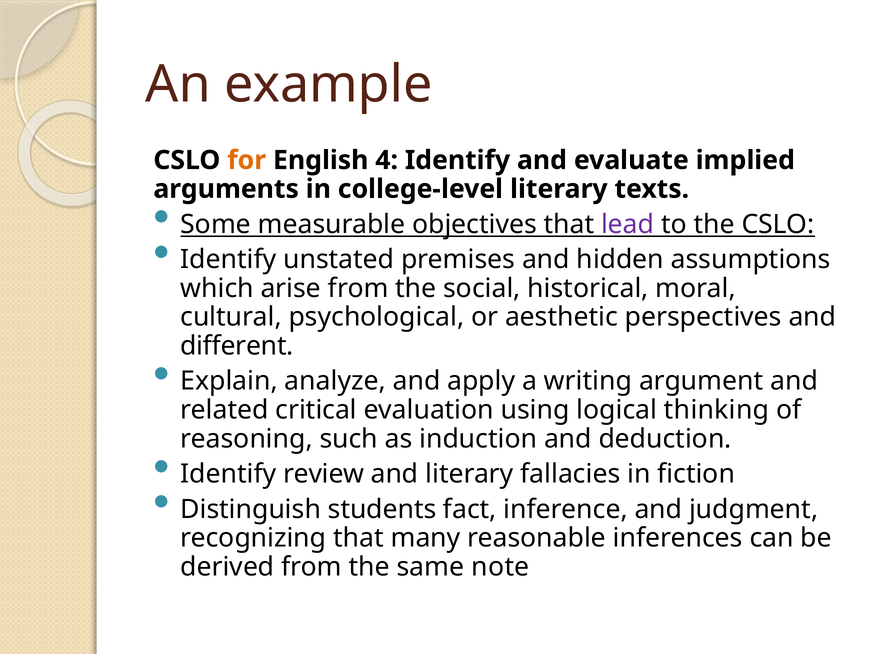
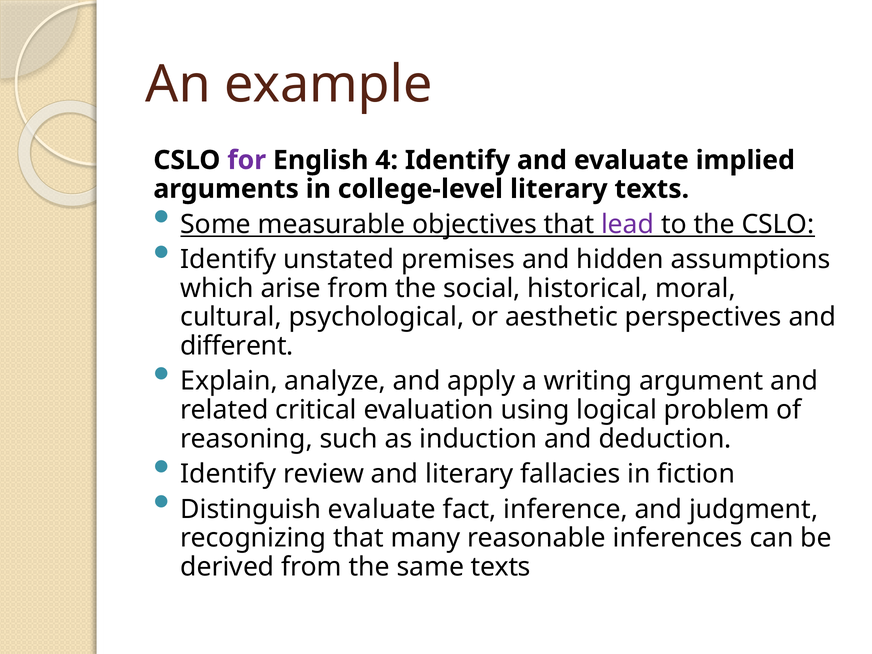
for colour: orange -> purple (247, 160)
thinking: thinking -> problem (717, 410)
Distinguish students: students -> evaluate (382, 509)
same note: note -> texts (501, 567)
